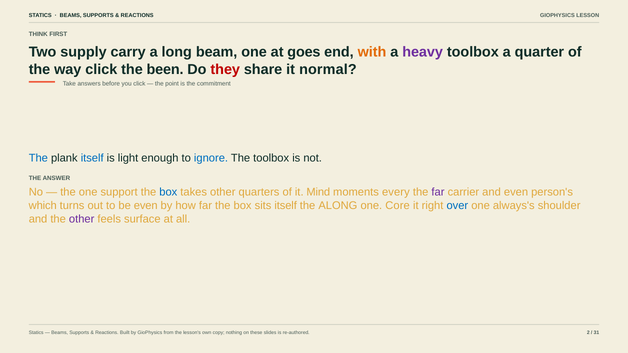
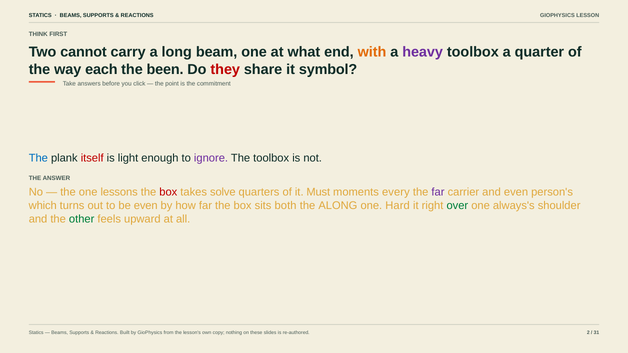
supply: supply -> cannot (84, 52)
goes: goes -> what (304, 52)
way click: click -> each (101, 70)
normal: normal -> symbol (328, 70)
itself colour: blue -> red (92, 158)
ignore colour: blue -> purple (211, 158)
support: support -> lessons (119, 192)
box colour: blue -> red (168, 192)
takes other: other -> solve (223, 192)
Mind: Mind -> Must (318, 192)
sits itself: itself -> both (286, 206)
Core: Core -> Hard (398, 206)
over colour: blue -> green (457, 206)
other colour: purple -> green (82, 219)
surface: surface -> upward (142, 219)
